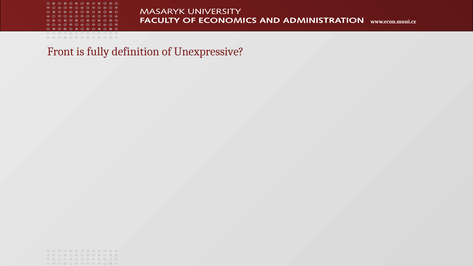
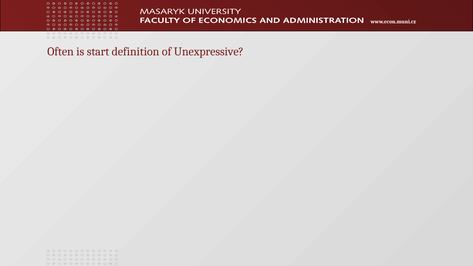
Front: Front -> Often (61, 52)
fully: fully -> start (98, 52)
